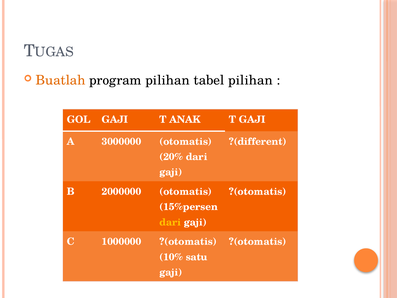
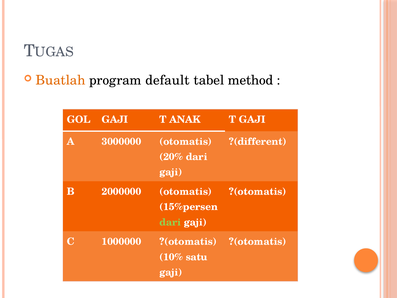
program pilihan: pilihan -> default (167, 80)
tabel pilihan: pilihan -> method (251, 80)
dari colour: yellow -> light green (170, 222)
